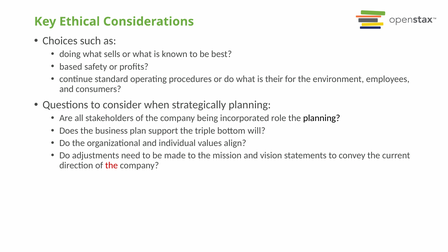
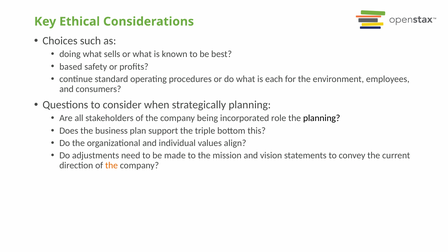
their: their -> each (274, 79)
will: will -> this (257, 131)
the colour: red -> orange (112, 166)
